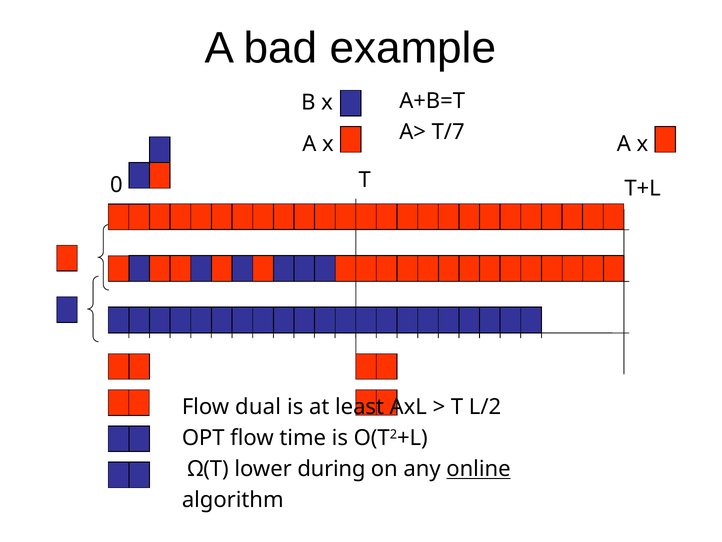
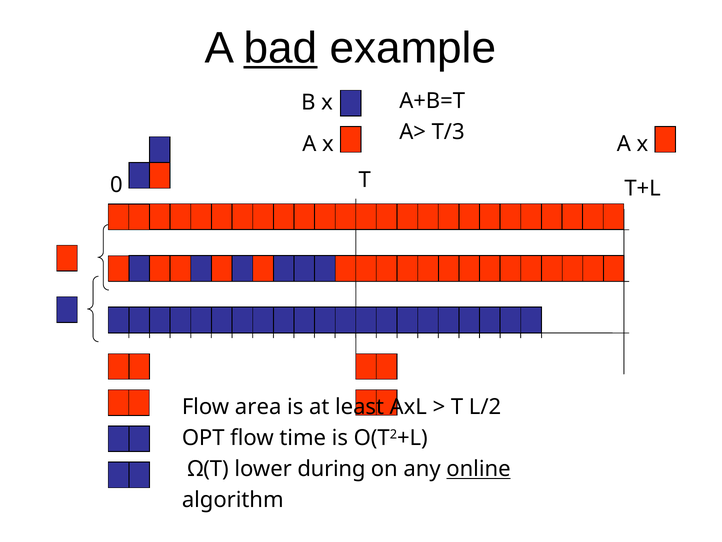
bad underline: none -> present (281, 48)
T/7: T/7 -> T/3 (448, 132)
dual: dual -> area (258, 407)
